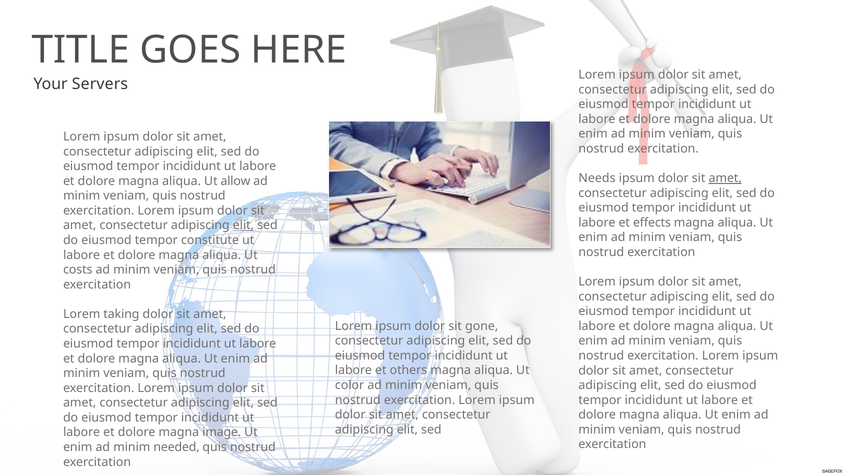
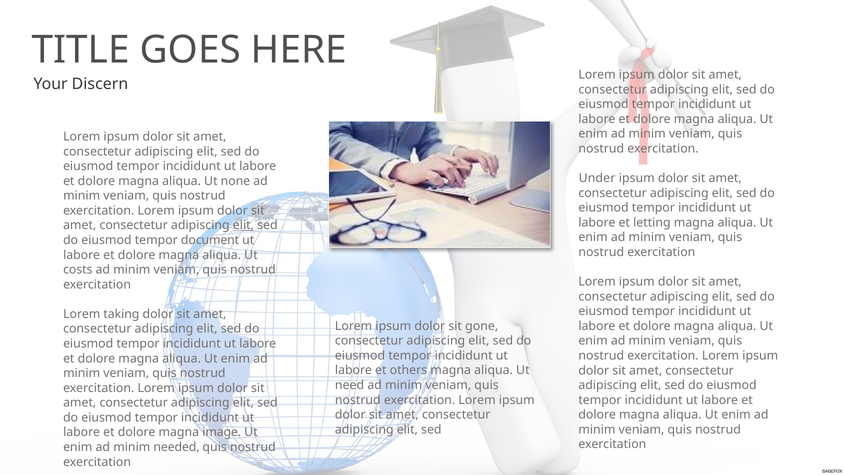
Servers: Servers -> Discern (100, 84)
Needs: Needs -> Under (597, 178)
amet underline: present -> none (725, 178)
allow: allow -> none (235, 181)
effects: effects -> letting (652, 222)
constitute: constitute -> document (210, 240)
color: color -> need (350, 385)
